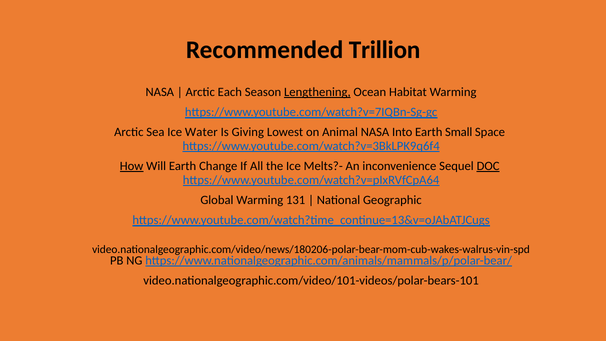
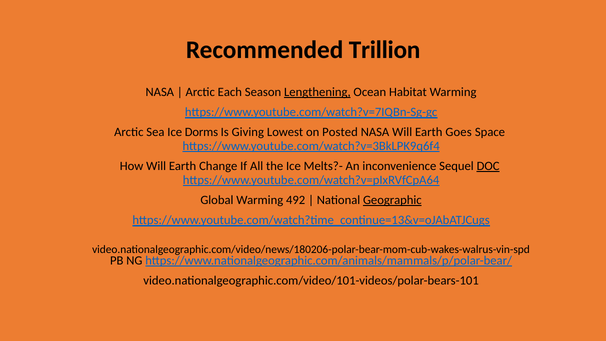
Water: Water -> Dorms (201, 132)
Animal: Animal -> Posted (340, 132)
NASA Into: Into -> Will (402, 132)
Small: Small -> Goes (459, 132)
How underline: present -> none (132, 166)
131: 131 -> 492 (296, 200)
Geographic underline: none -> present (392, 200)
